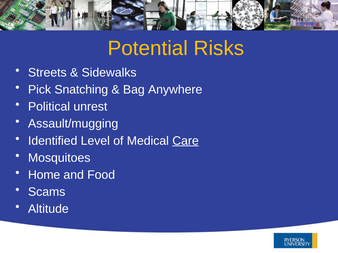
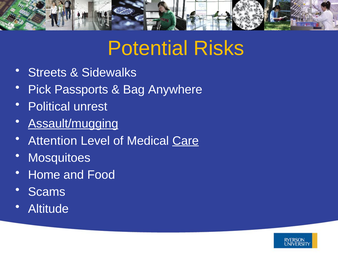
Snatching: Snatching -> Passports (81, 90)
Assault/mugging underline: none -> present (73, 124)
Identified: Identified -> Attention (53, 141)
